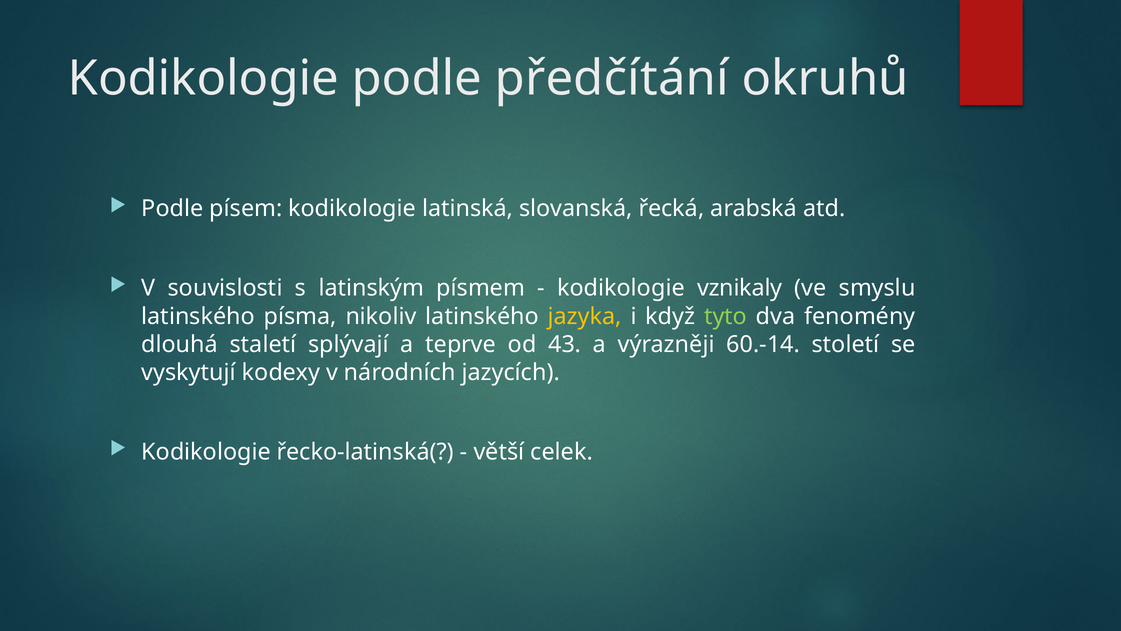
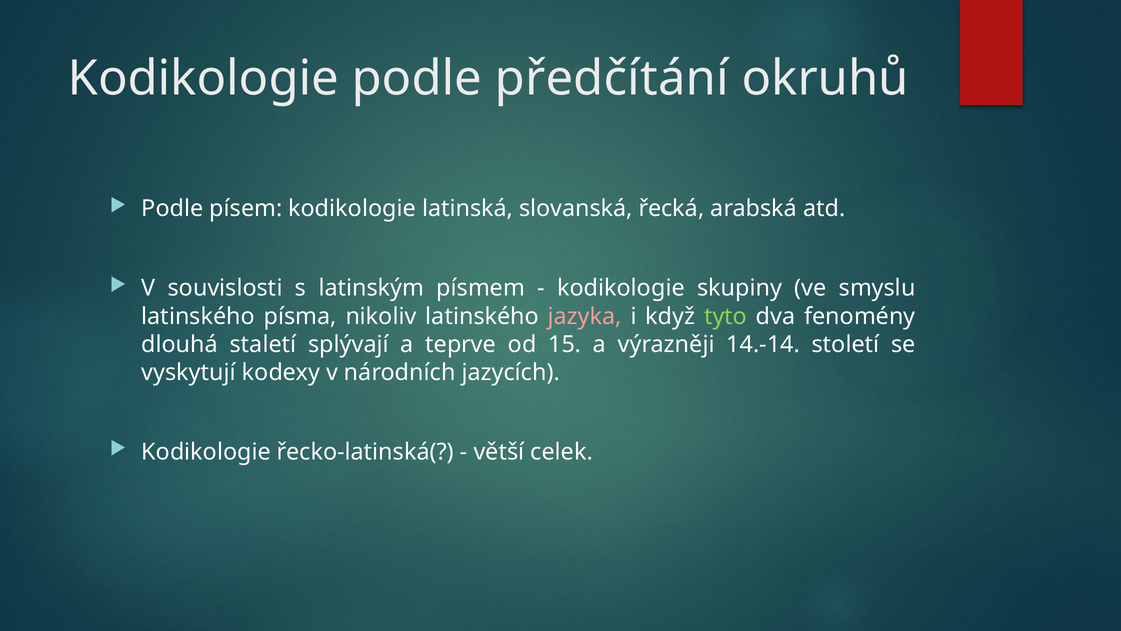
vznikaly: vznikaly -> skupiny (739, 288)
jazyka colour: yellow -> pink (585, 316)
43: 43 -> 15 (565, 344)
60.-14: 60.-14 -> 14.-14 (763, 344)
